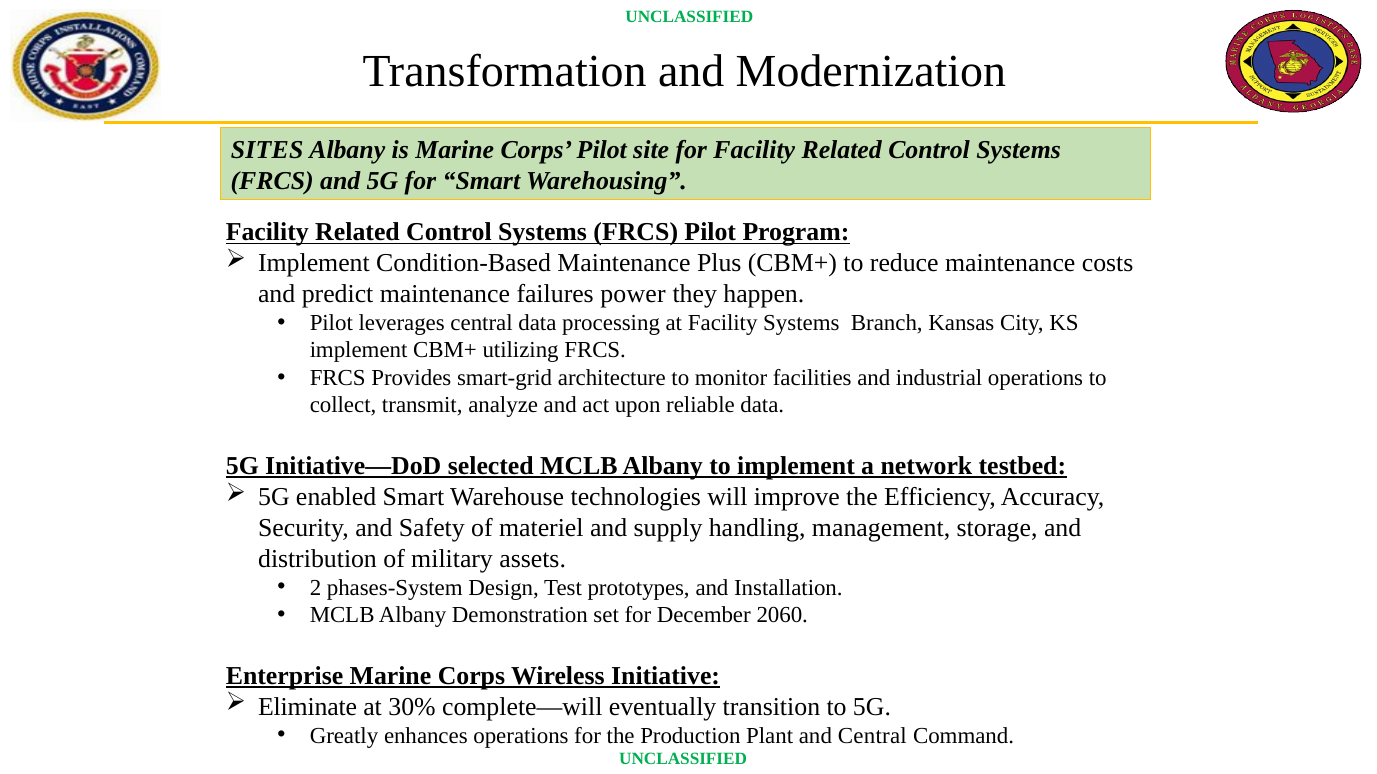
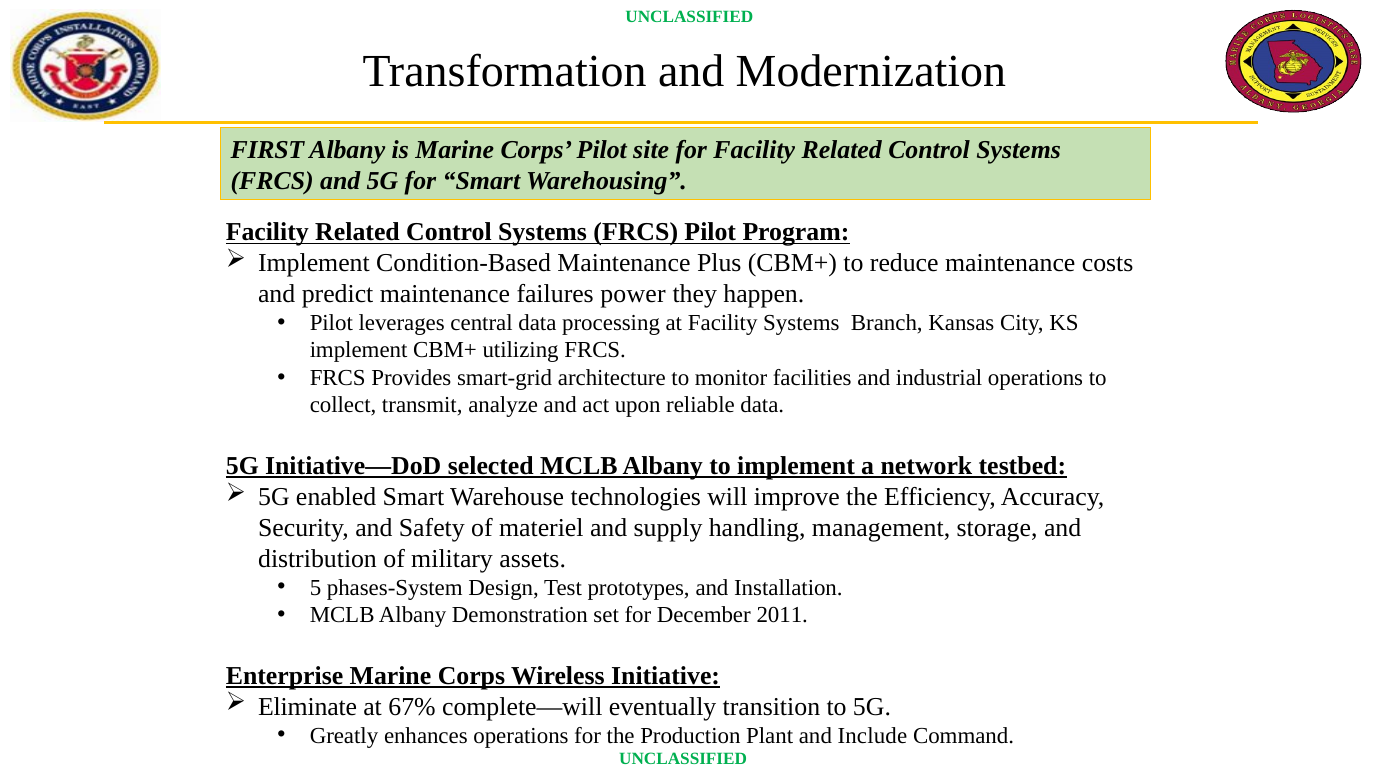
SITES: SITES -> FIRST (267, 150)
2: 2 -> 5 (316, 588)
2060: 2060 -> 2011 (782, 616)
30%: 30% -> 67% (412, 707)
and Central: Central -> Include (872, 736)
